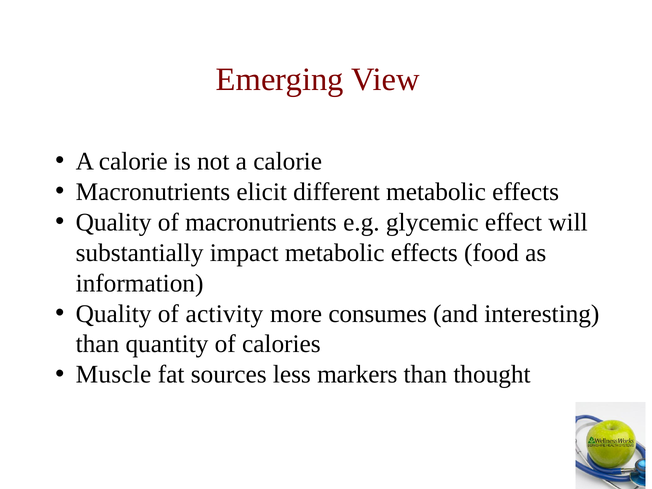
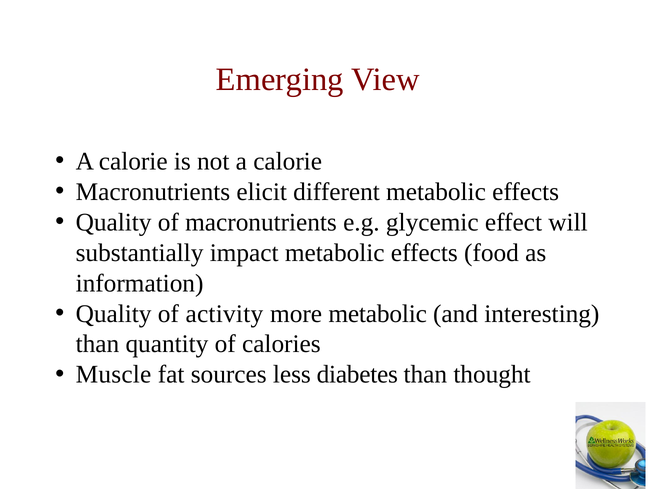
more consumes: consumes -> metabolic (378, 314)
markers: markers -> diabetes (357, 375)
